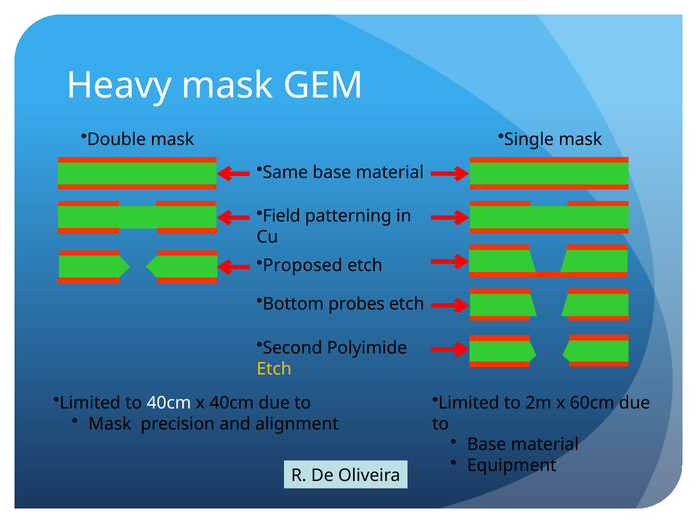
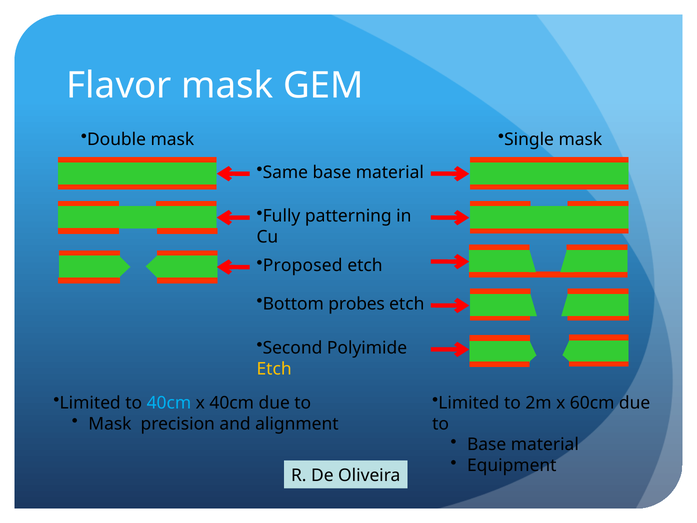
Heavy: Heavy -> Flavor (119, 86)
Field: Field -> Fully (282, 216)
40cm colour: white -> light blue (169, 403)
